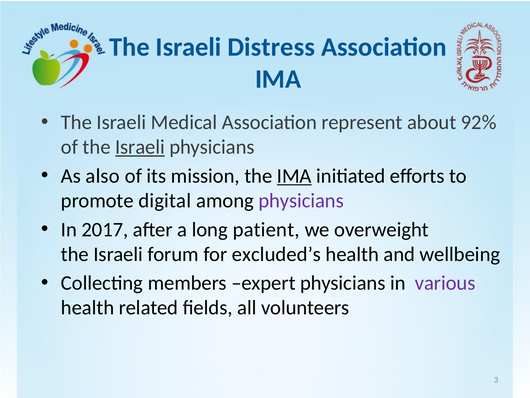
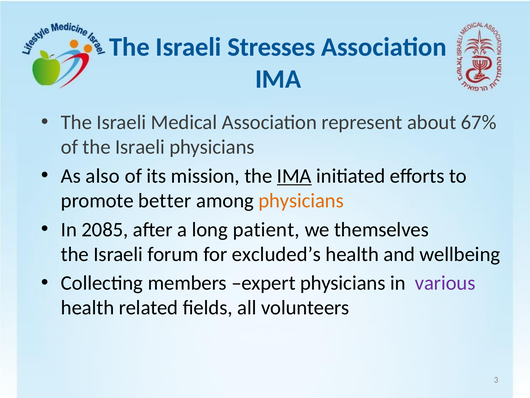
Distress: Distress -> Stresses (271, 47)
92%: 92% -> 67% (479, 122)
Israeli underline: present -> none (140, 147)
digital: digital -> better (165, 200)
physicians colour: purple -> orange (301, 200)
2017: 2017 -> 2085 (105, 229)
overweight: overweight -> themselves (382, 229)
